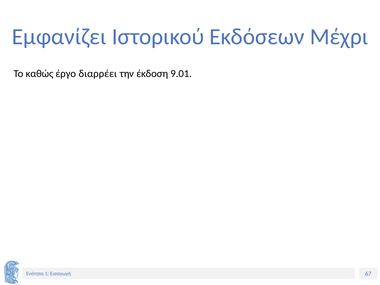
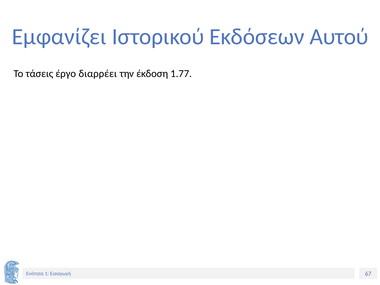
Μέχρι: Μέχρι -> Αυτού (339, 37)
καθώς: καθώς -> τάσεις (39, 74)
9.01: 9.01 -> 1.77 (181, 74)
